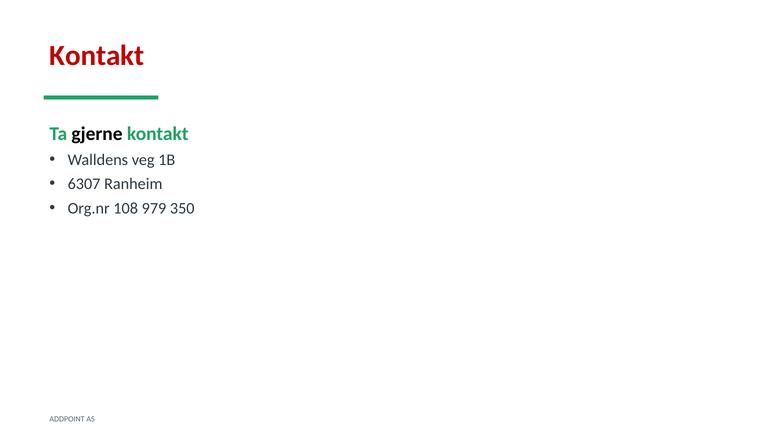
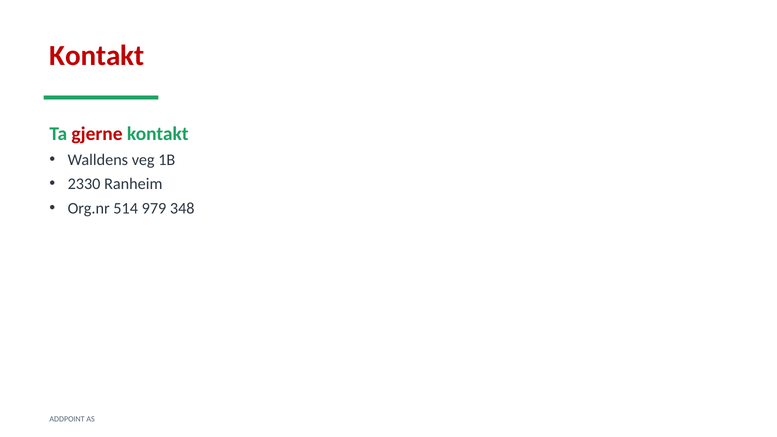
gjerne colour: black -> red (97, 134)
6307: 6307 -> 2330 (84, 184)
108: 108 -> 514 (126, 208)
350: 350 -> 348 (182, 208)
